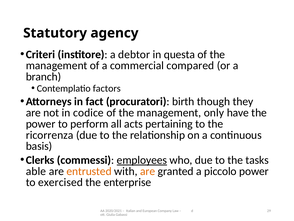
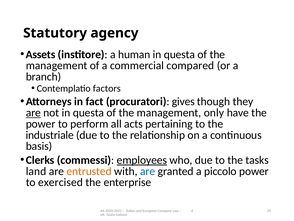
Criteri: Criteri -> Assets (41, 54)
debtor: debtor -> human (134, 54)
birth: birth -> gives (183, 101)
are underline: none -> present (33, 112)
not in codice: codice -> questa (88, 112)
ricorrenza: ricorrenza -> industriale (50, 135)
able: able -> land (36, 171)
are colour: orange -> blue (148, 171)
